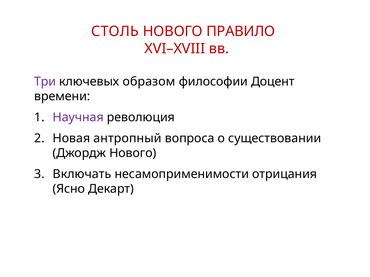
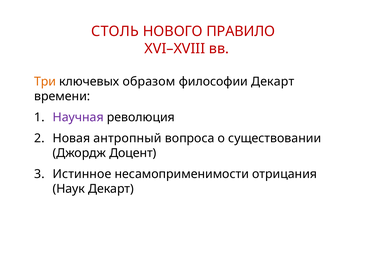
Три colour: purple -> orange (45, 82)
философии Доцент: Доцент -> Декарт (273, 82)
Джордж Нового: Нового -> Доцент (133, 153)
Включать: Включать -> Истинное (82, 174)
Ясно: Ясно -> Наук (69, 189)
